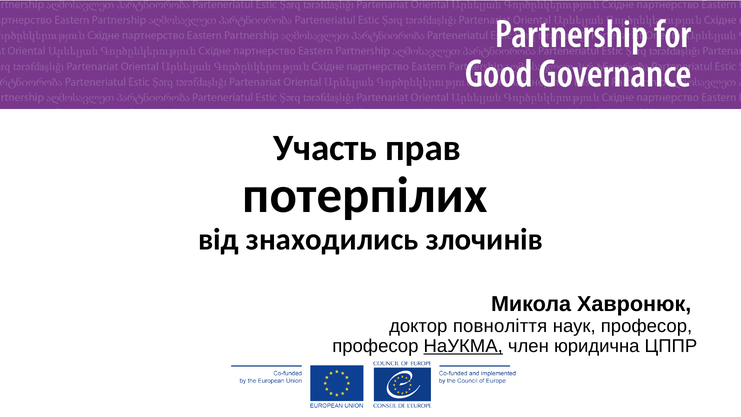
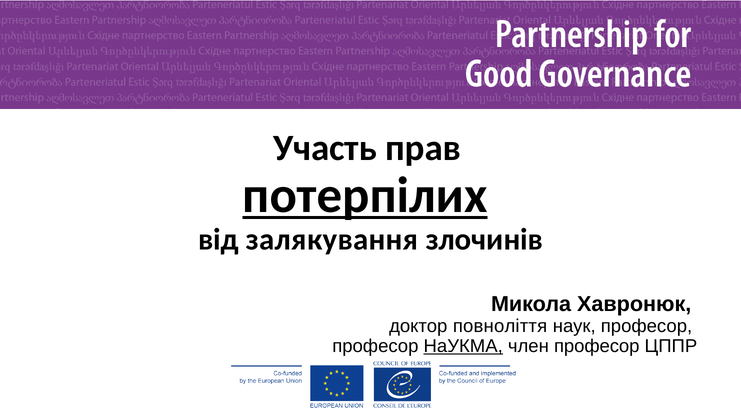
потерпілих underline: none -> present (365, 195)
знаходились: знаходились -> залякування (332, 240)
член юридична: юридична -> професор (597, 346)
